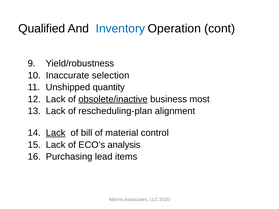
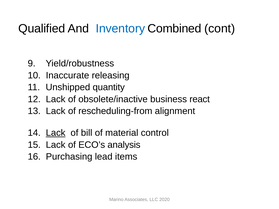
Operation: Operation -> Combined (174, 29)
selection: selection -> releasing (111, 75)
obsolete/inactive underline: present -> none (113, 99)
most: most -> react (200, 99)
rescheduling-plan: rescheduling-plan -> rescheduling-from (115, 111)
